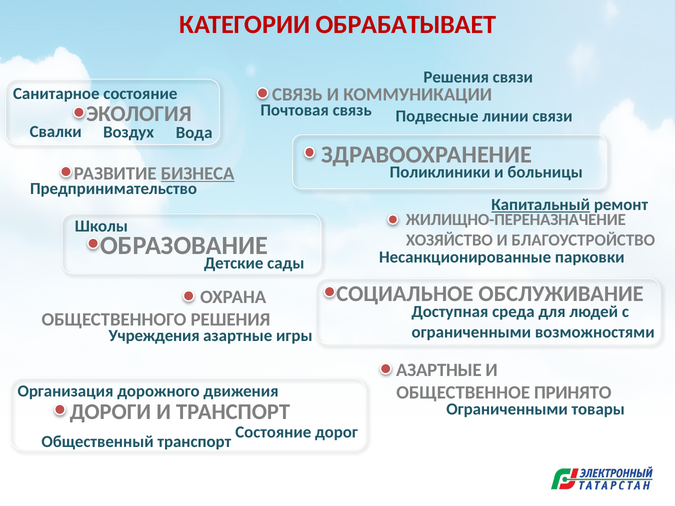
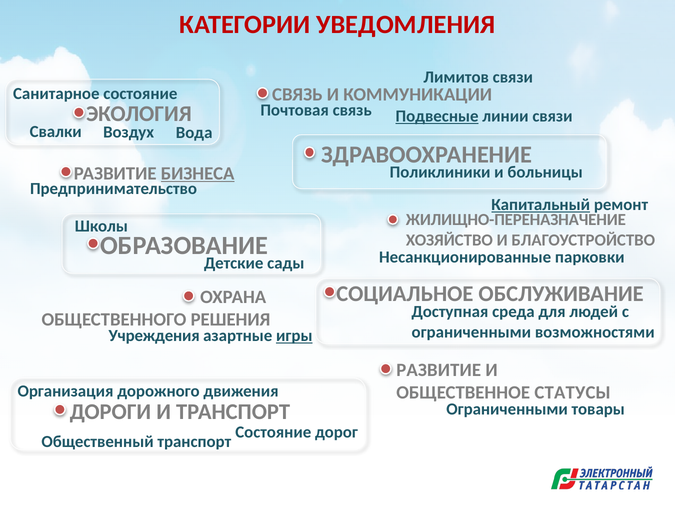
ОБРАБАТЫВАЕТ: ОБРАБАТЫВАЕТ -> УВЕДОМЛЕНИЯ (406, 25)
Решения: Решения -> Лимитов (456, 77)
Подвесные underline: none -> present (437, 116)
игры underline: none -> present (294, 336)
АЗАРТНЫЕ: АЗАРТНЫЕ -> РАЗВИТИЕ (439, 370)
ПРИНЯТО: ПРИНЯТО -> СТАТУСЫ (573, 393)
